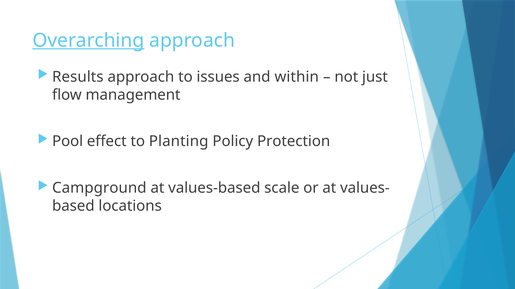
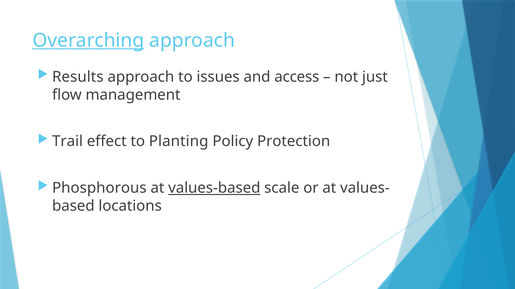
within: within -> access (297, 77)
Pool: Pool -> Trail (68, 142)
Campground: Campground -> Phosphorous (99, 188)
values-based underline: none -> present (214, 188)
